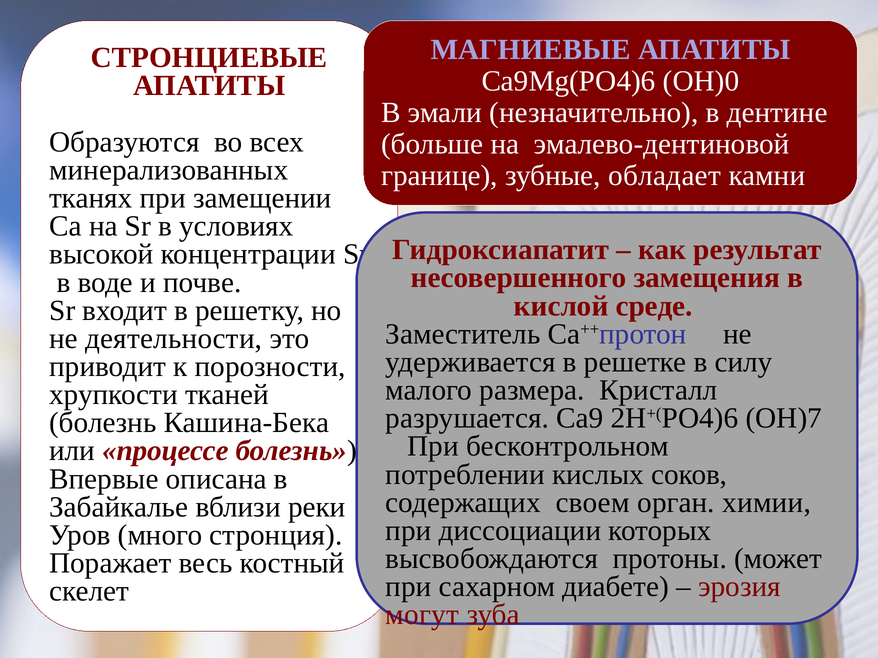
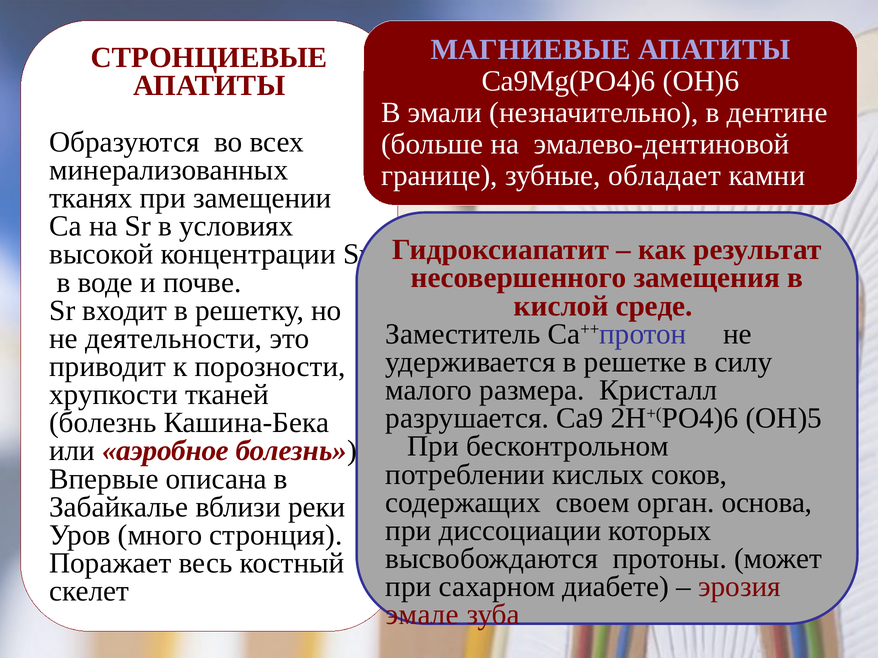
ОН)0: ОН)0 -> ОН)6 (701, 81)
ОН)7: ОН)7 -> ОН)5 (784, 419)
процессе: процессе -> аэробное (166, 451)
химии: химии -> основа (767, 503)
могут: могут -> эмале (422, 615)
